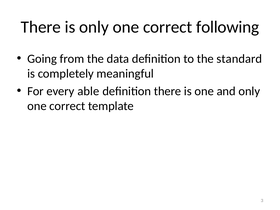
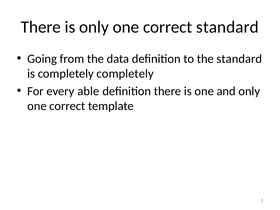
correct following: following -> standard (227, 27)
completely meaningful: meaningful -> completely (125, 74)
